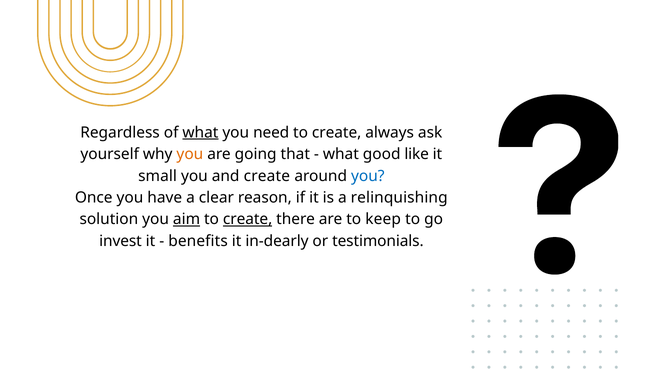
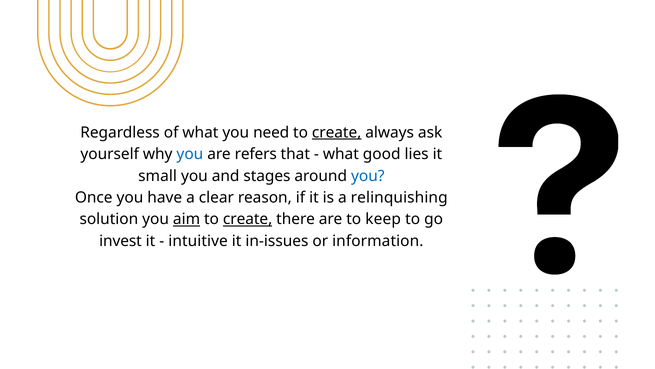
what underline: present -> none (200, 132)
create underline: none -> present (337, 132)
you colour: orange -> blue (190, 154)
going: going -> refers (256, 154)
like: like -> lies (417, 154)
and create: create -> stages (267, 176)
benefits: benefits -> intuitive (198, 241)
in-dearly: in-dearly -> in-issues (277, 241)
testimonials: testimonials -> information (378, 241)
